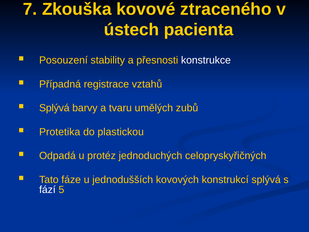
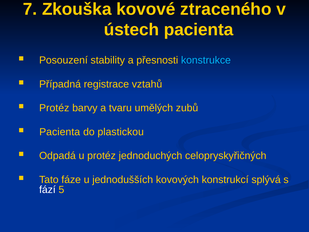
konstrukce colour: white -> light blue (206, 60)
Splývá: Splývá -> Protéz (54, 108)
Protetika: Protetika -> Pacienta (60, 132)
